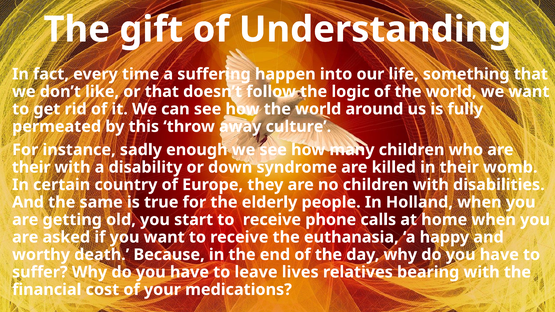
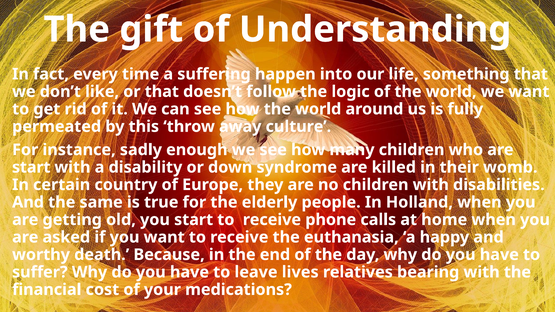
their: their -> start (31, 167)
